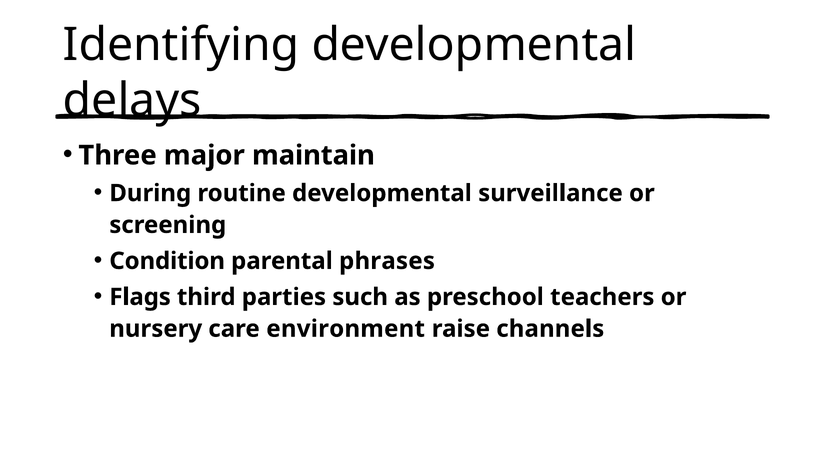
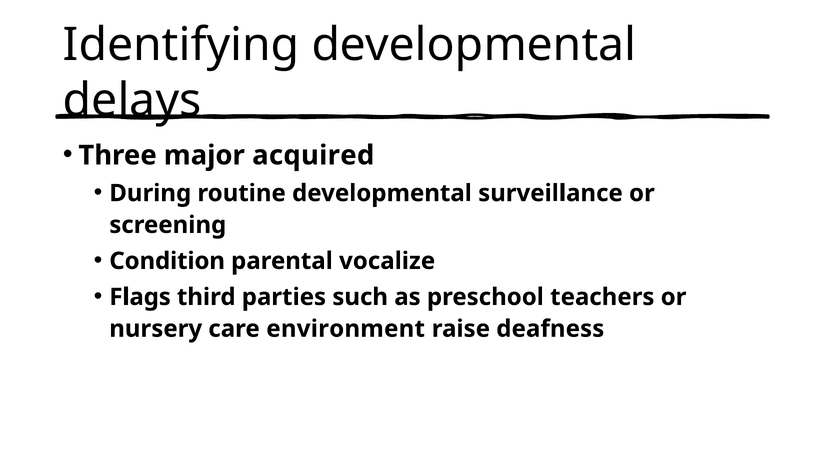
maintain: maintain -> acquired (313, 155)
phrases: phrases -> vocalize (387, 261)
channels: channels -> deafness (550, 329)
